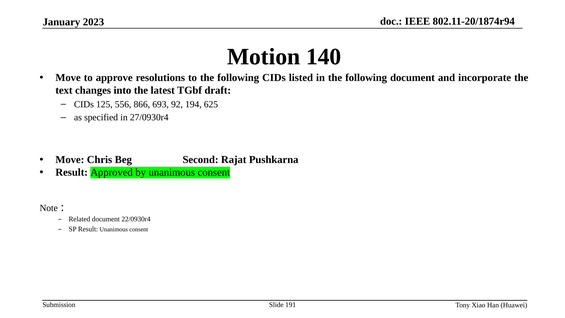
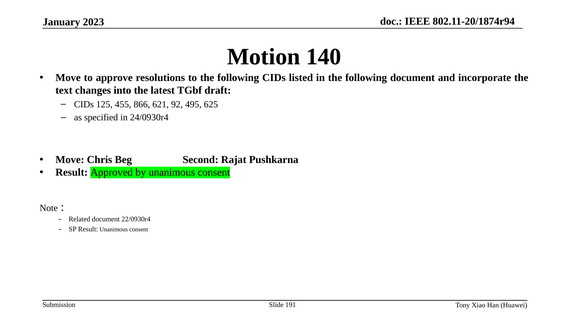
556: 556 -> 455 (123, 104)
693: 693 -> 621 (161, 104)
194: 194 -> 495 (193, 104)
27/0930r4: 27/0930r4 -> 24/0930r4 (149, 117)
